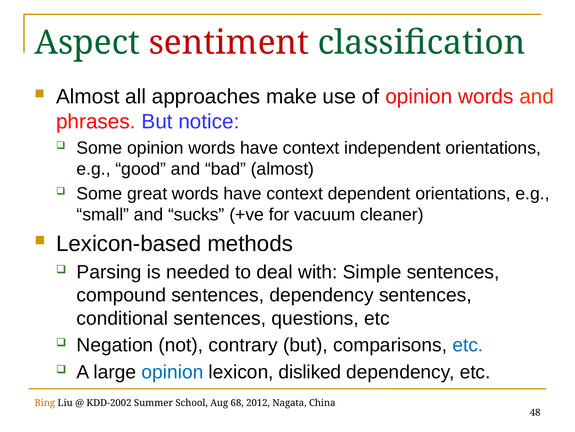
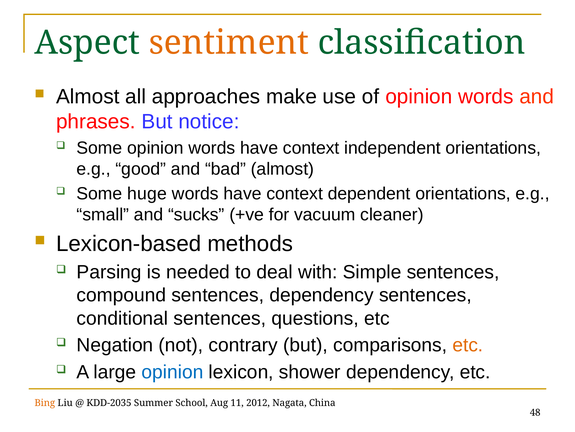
sentiment colour: red -> orange (229, 43)
great: great -> huge (147, 193)
etc colour: blue -> orange (468, 345)
disliked: disliked -> shower (310, 371)
KDD-2002: KDD-2002 -> KDD-2035 (109, 402)
68: 68 -> 11 (237, 402)
